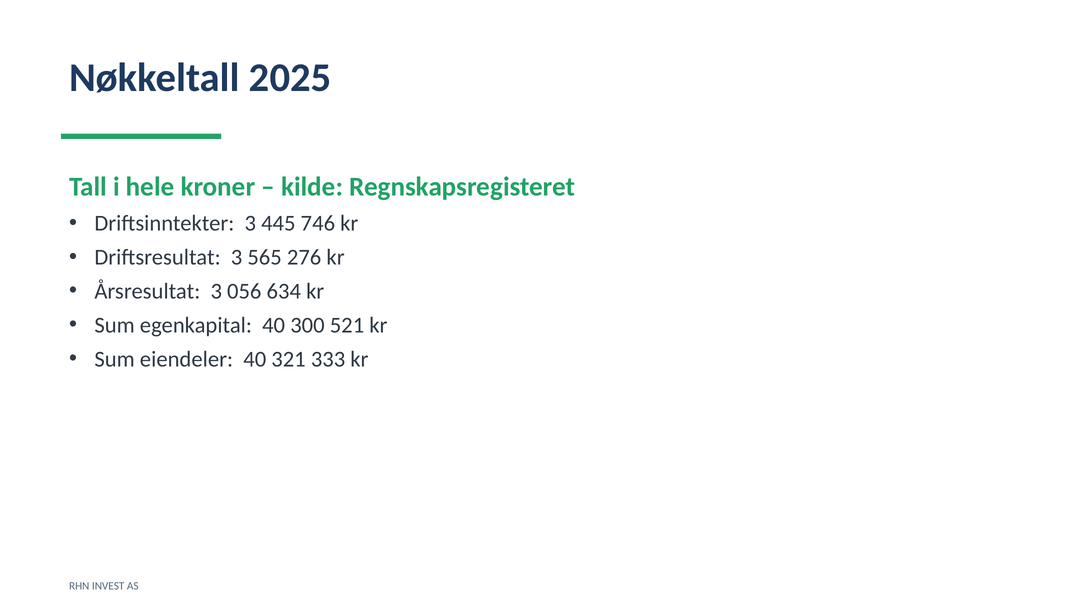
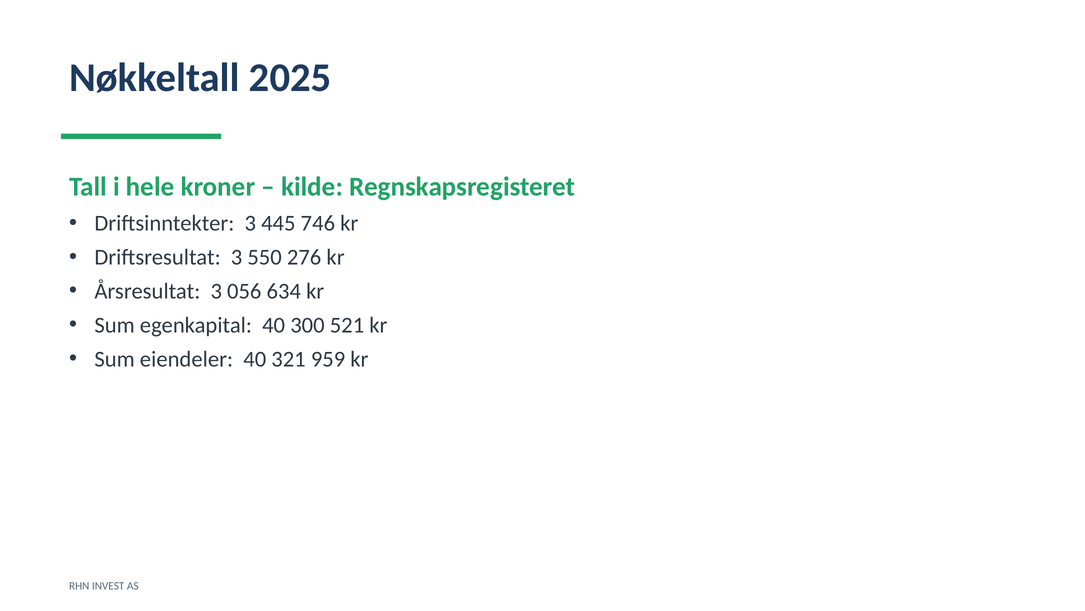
565: 565 -> 550 (265, 257)
333: 333 -> 959 (328, 359)
